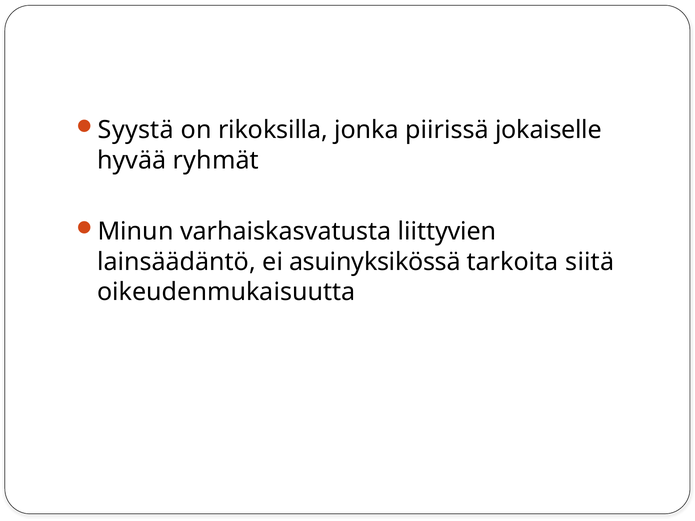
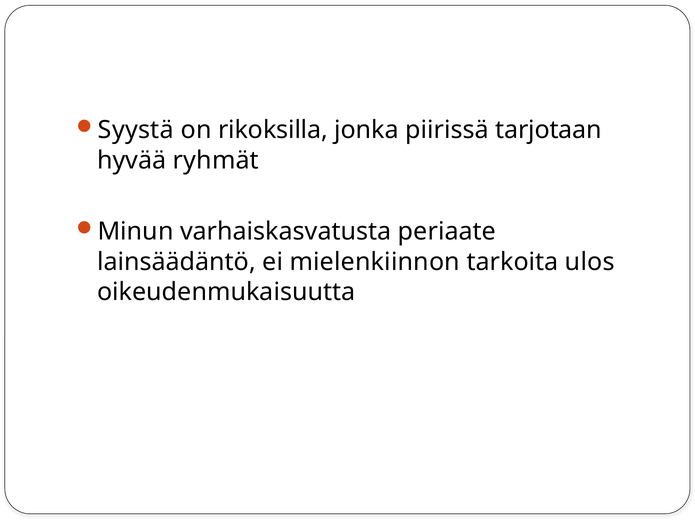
jokaiselle: jokaiselle -> tarjotaan (549, 130)
liittyvien: liittyvien -> periaate (447, 232)
asuinyksikössä: asuinyksikössä -> mielenkiinnon (375, 262)
siitä: siitä -> ulos (590, 262)
